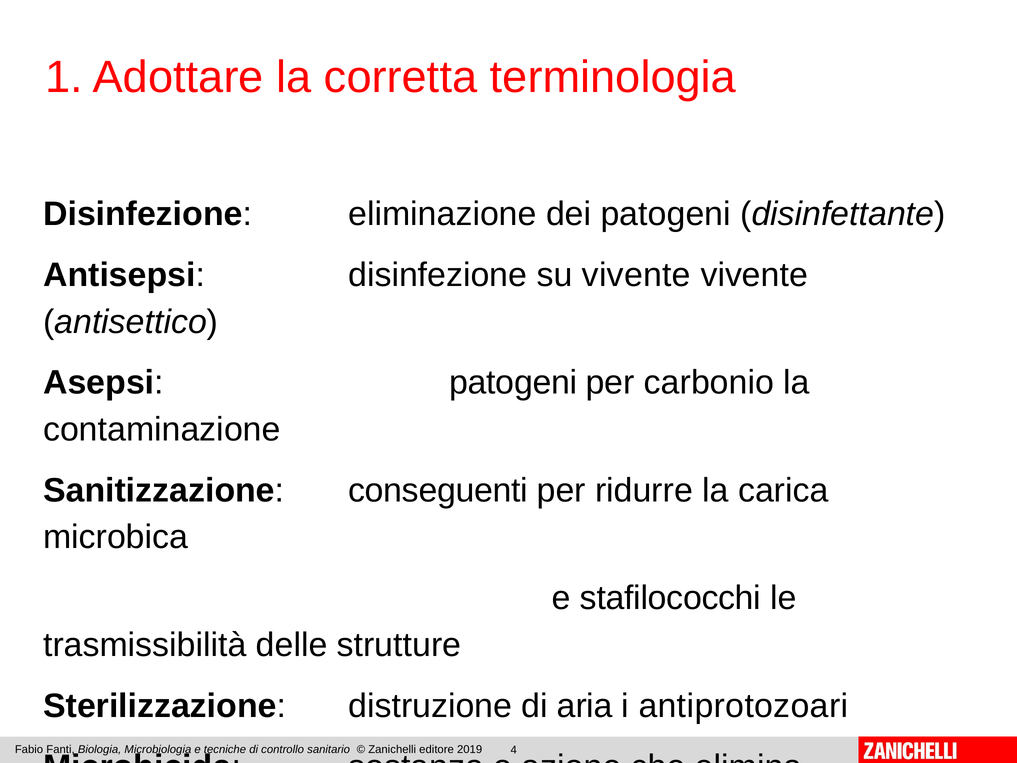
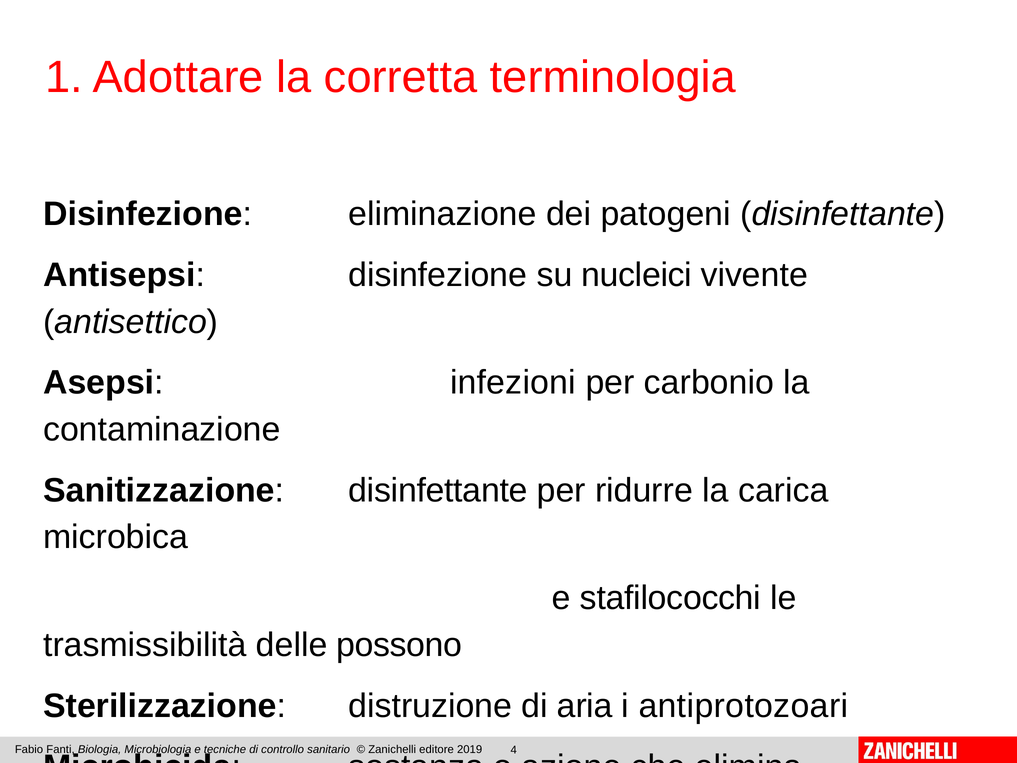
su vivente: vivente -> nucleici (637, 275)
Asepsi patogeni: patogeni -> infezioni (513, 383)
Sanitizzazione conseguenti: conseguenti -> disinfettante (438, 490)
strutture: strutture -> possono (399, 645)
